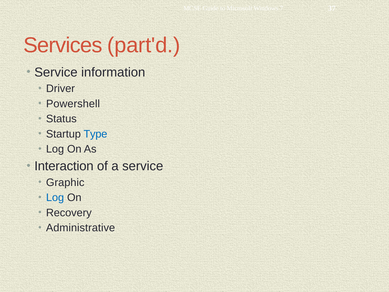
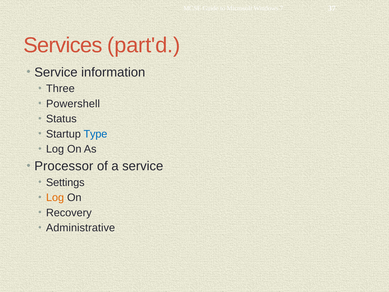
Driver: Driver -> Three (60, 89)
Interaction: Interaction -> Processor (64, 166)
Graphic: Graphic -> Settings (65, 182)
Log colour: blue -> orange (55, 197)
